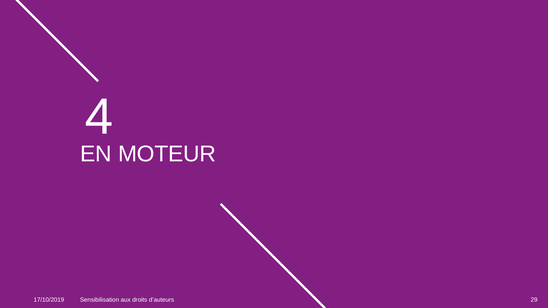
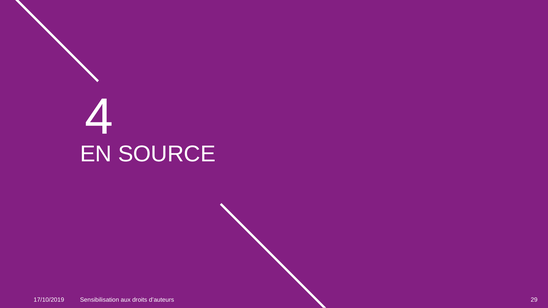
MOTEUR: MOTEUR -> SOURCE (167, 154)
